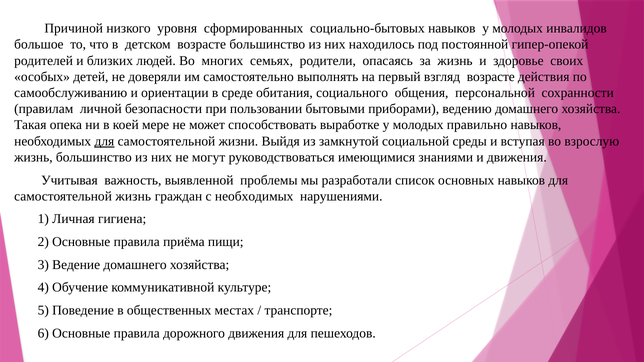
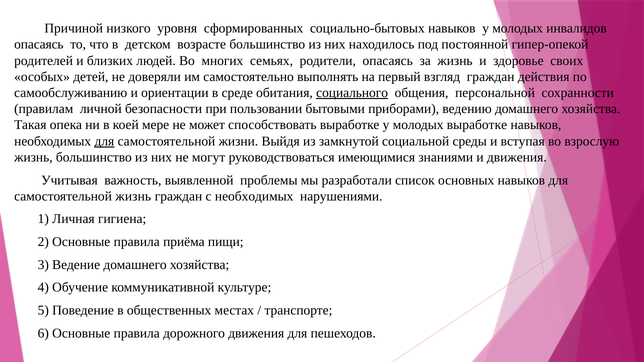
большое: большое -> опасаясь (39, 44)
взгляд возрасте: возрасте -> граждан (491, 77)
социального underline: none -> present (352, 93)
молодых правильно: правильно -> выработке (477, 125)
